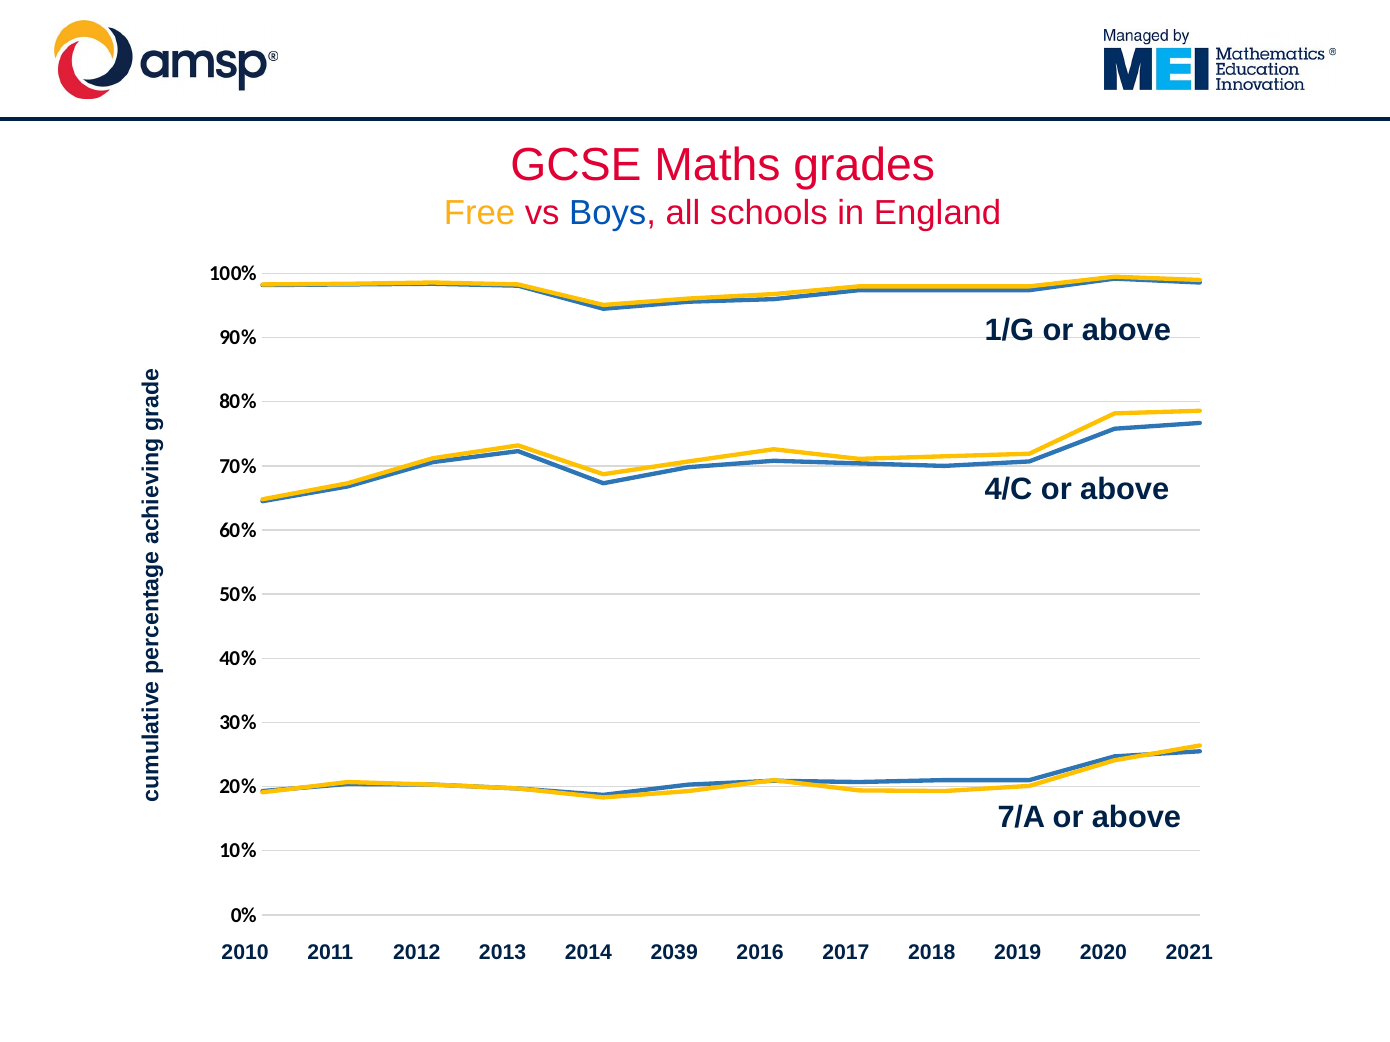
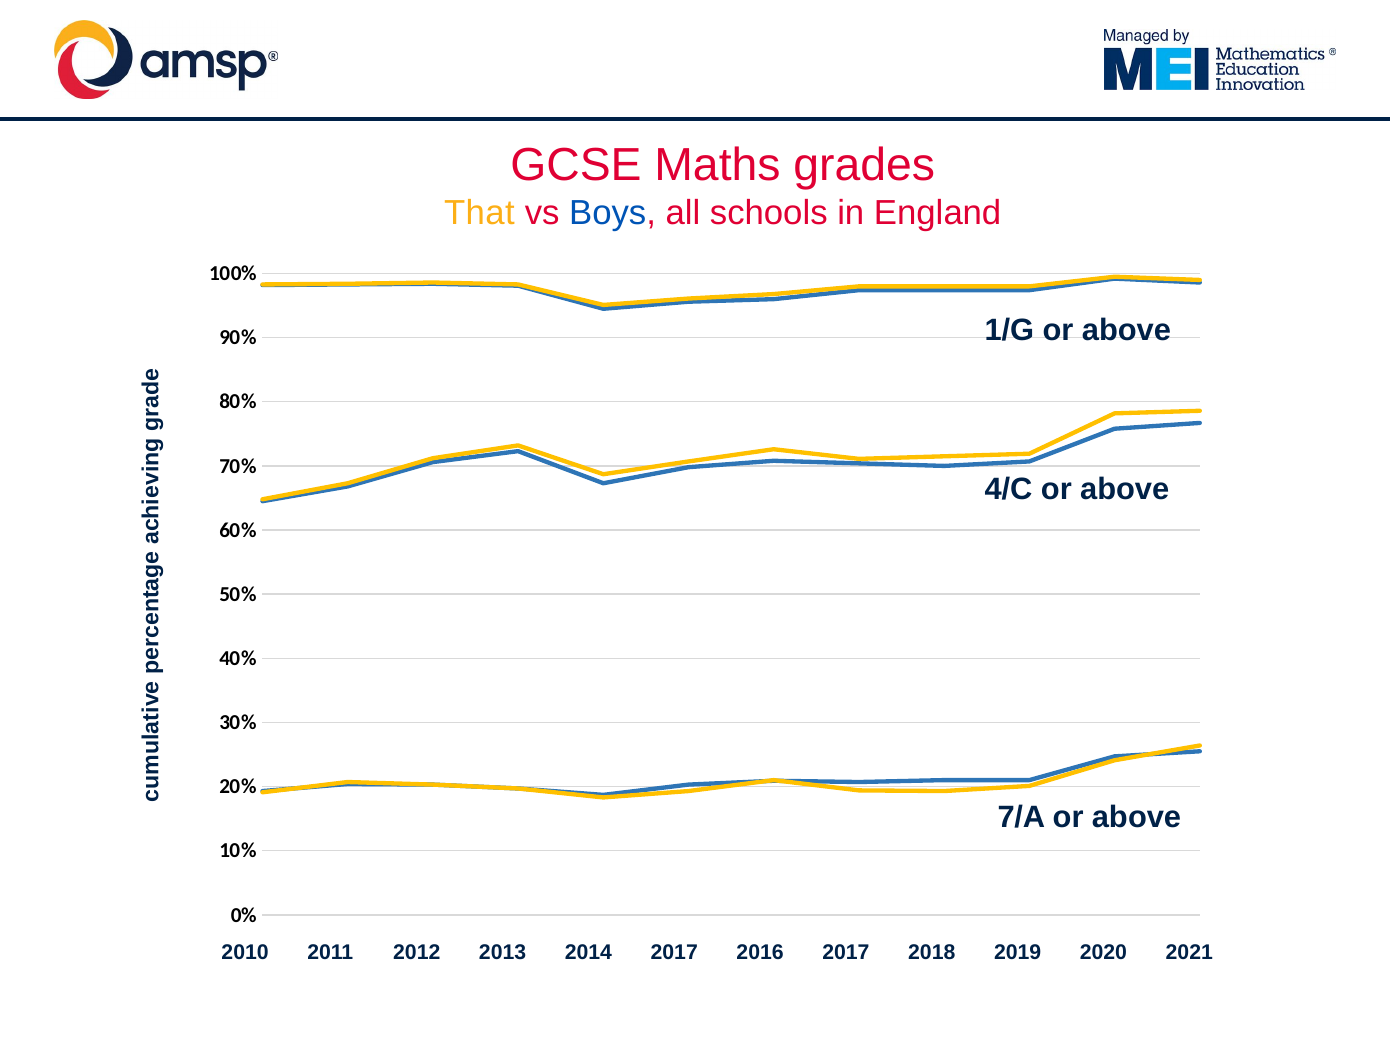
Free: Free -> That (479, 213)
2014 2039: 2039 -> 2017 (674, 953)
